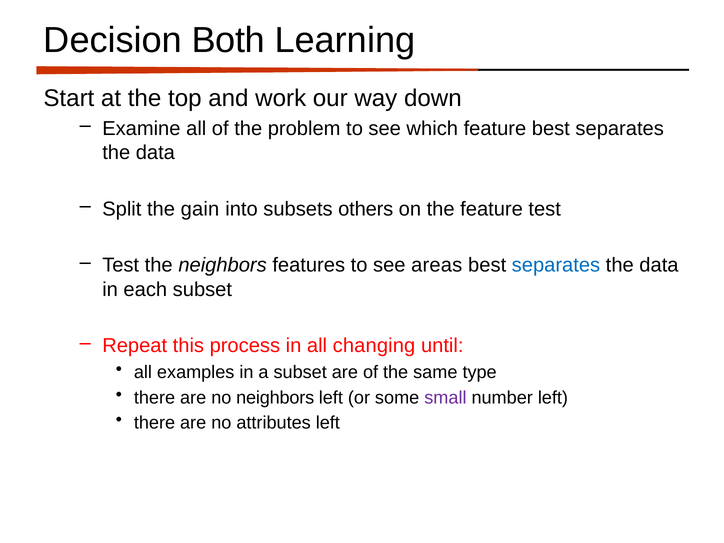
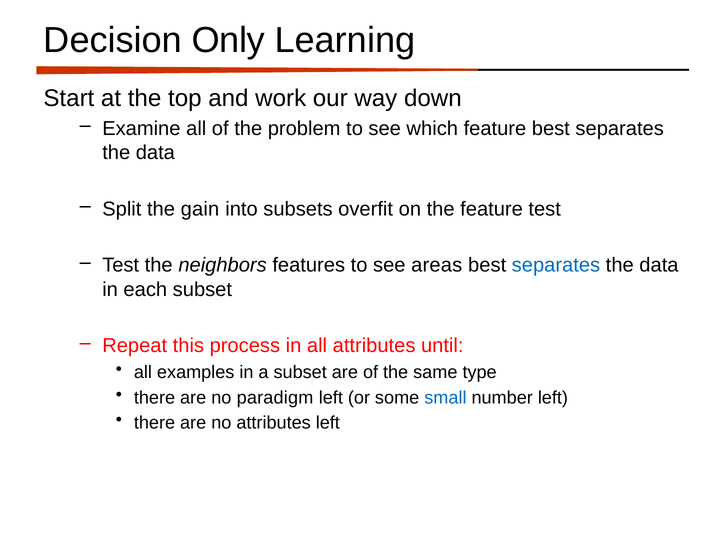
Both: Both -> Only (228, 41)
others: others -> overfit (366, 209)
all changing: changing -> attributes (374, 346)
no neighbors: neighbors -> paradigm (275, 398)
small colour: purple -> blue (445, 398)
